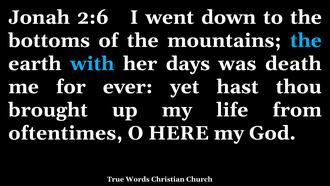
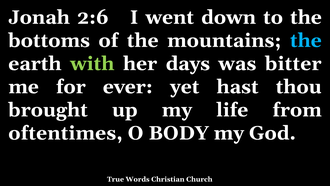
with colour: light blue -> light green (92, 64)
death: death -> bitter (293, 64)
HERE: HERE -> BODY (179, 133)
